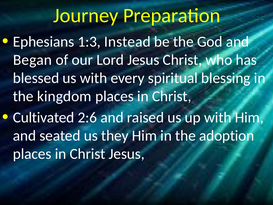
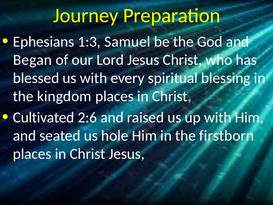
Instead: Instead -> Samuel (127, 42)
they: they -> hole (115, 136)
adoption: adoption -> firstborn (227, 136)
